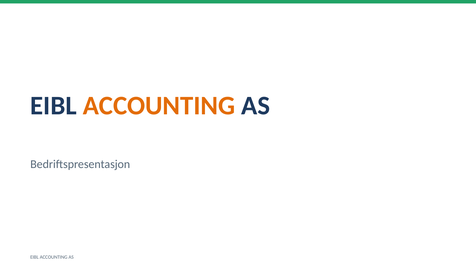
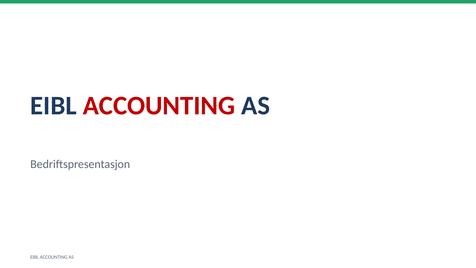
ACCOUNTING colour: orange -> red (159, 106)
